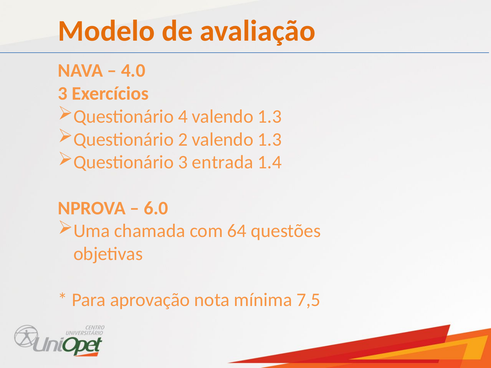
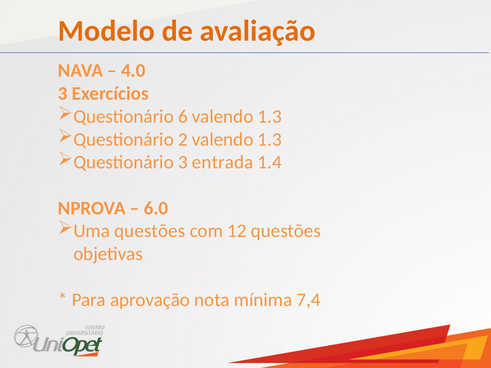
4: 4 -> 6 (183, 117)
Uma chamada: chamada -> questões (150, 231)
64: 64 -> 12 (237, 231)
7,5: 7,5 -> 7,4 (309, 300)
